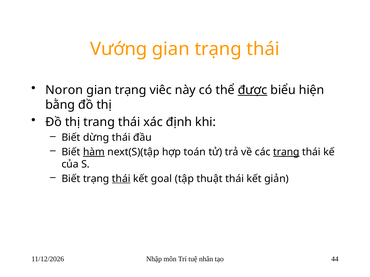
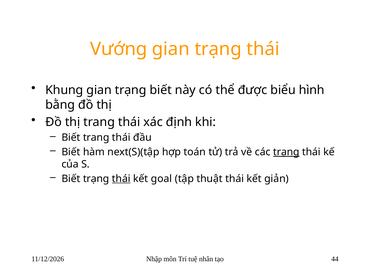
Noron: Noron -> Khung (64, 90)
trạng viêc: viêc -> biết (161, 90)
được underline: present -> none (252, 90)
hiện: hiện -> hình (312, 90)
Biết dừng: dừng -> trang (96, 138)
hàm underline: present -> none (94, 152)
